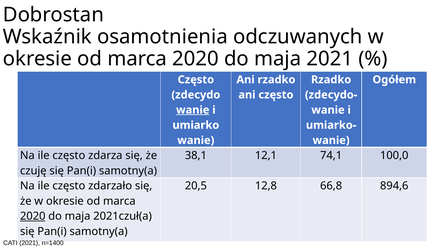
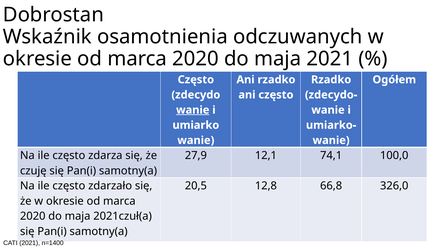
38,1: 38,1 -> 27,9 (196, 155)
894,6: 894,6 -> 326,0 (394, 186)
2020 underline: present -> none (33, 216)
